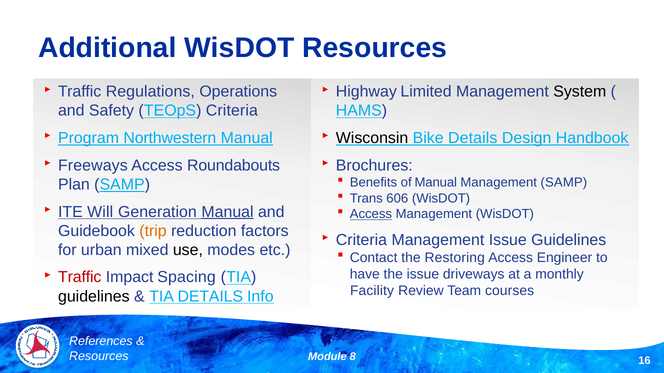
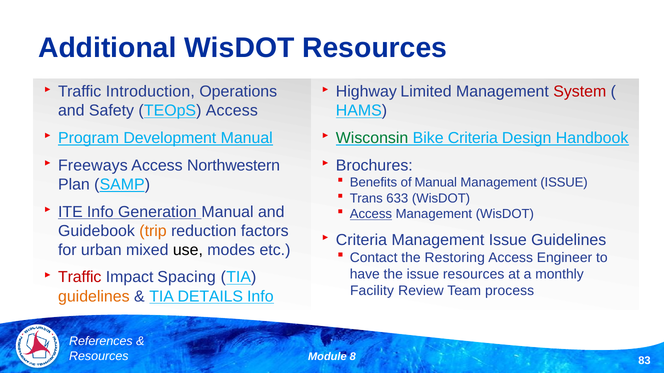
Regulations: Regulations -> Introduction (150, 92)
System colour: black -> red (580, 92)
TEOpS Criteria: Criteria -> Access (232, 111)
Northwestern: Northwestern -> Development (170, 138)
Wisconsin colour: black -> green (372, 138)
Bike Details: Details -> Criteria (473, 138)
Roundabouts: Roundabouts -> Northwestern (234, 166)
SAMP: SAMP -> ISSUE (564, 183)
606: 606 -> 633 (397, 199)
ITE Will: Will -> Info (100, 212)
Manual underline: present -> none (228, 212)
issue driveways: driveways -> resources (474, 275)
courses: courses -> process (510, 291)
guidelines colour: black -> orange (94, 297)
16: 16 -> 83 (644, 361)
